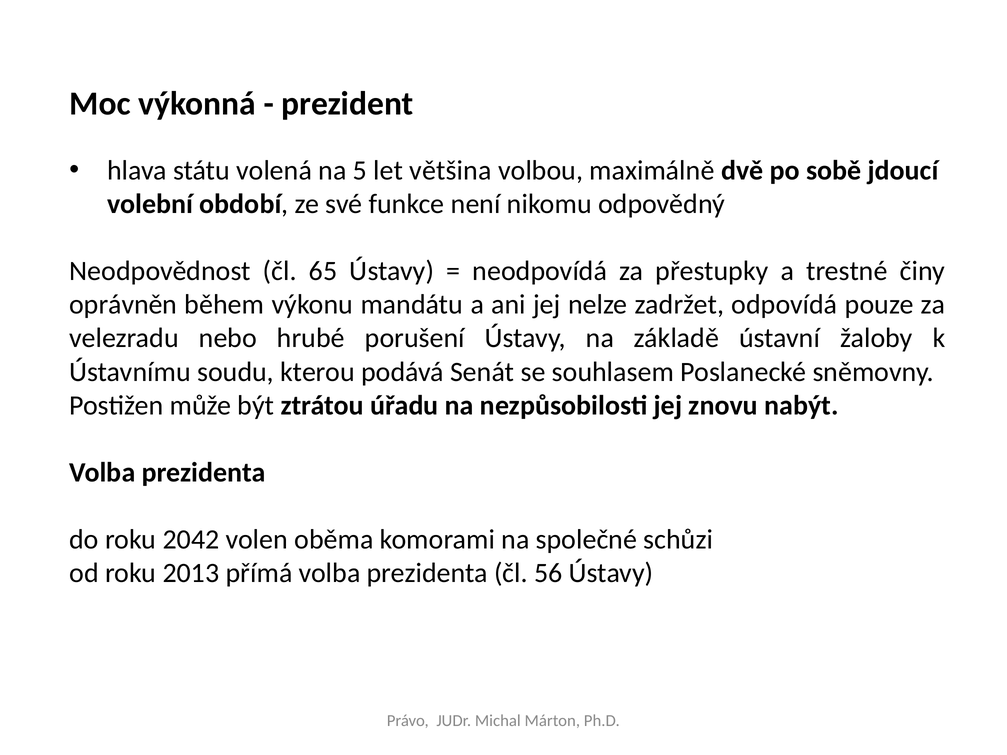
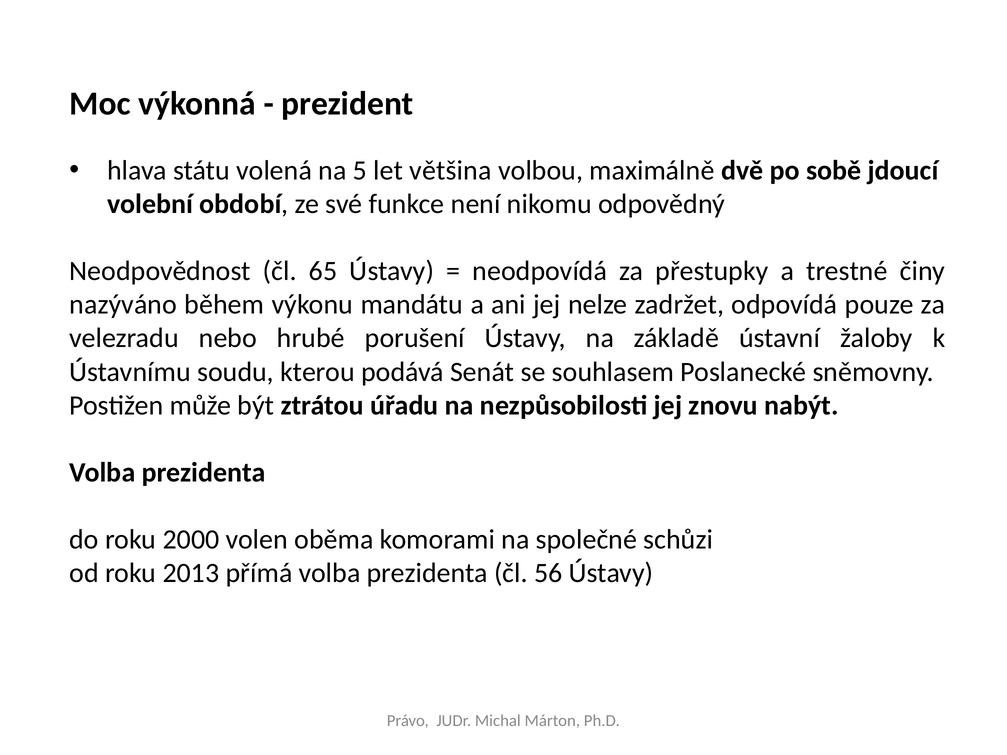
oprávněn: oprávněn -> nazýváno (123, 305)
2042: 2042 -> 2000 (191, 540)
